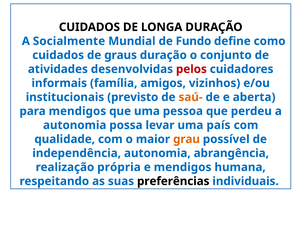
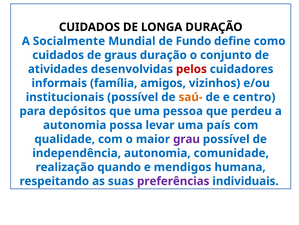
institucionais previsto: previsto -> possível (133, 97)
aberta: aberta -> centro (254, 97)
para mendigos: mendigos -> depósitos (77, 111)
grau colour: orange -> purple (186, 139)
abrangência: abrangência -> comunidade (231, 153)
própria: própria -> quando (119, 167)
preferências colour: black -> purple (173, 181)
